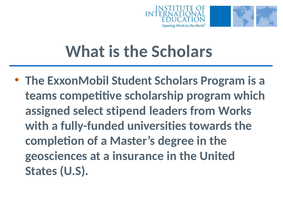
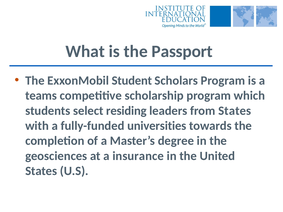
the Scholars: Scholars -> Passport (182, 51)
assigned: assigned -> students (48, 111)
stipend: stipend -> residing (126, 111)
from Works: Works -> States (235, 111)
